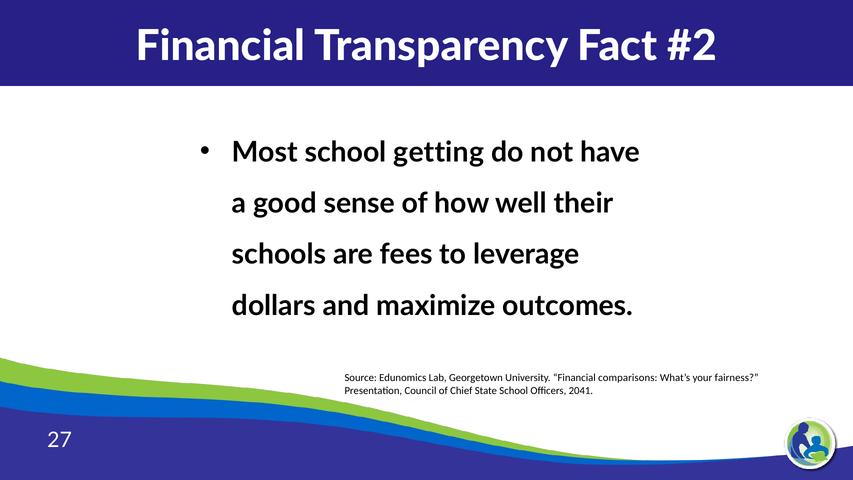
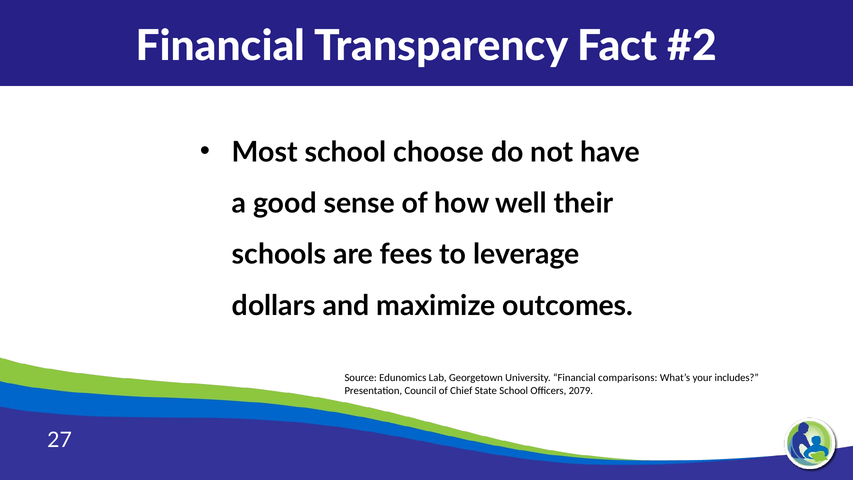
getting: getting -> choose (439, 152)
fairness: fairness -> includes (737, 378)
2041: 2041 -> 2079 (581, 391)
